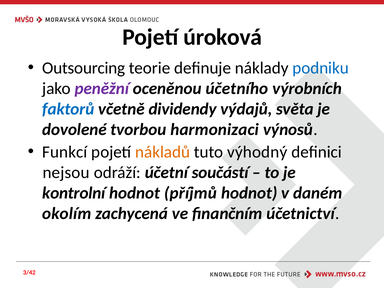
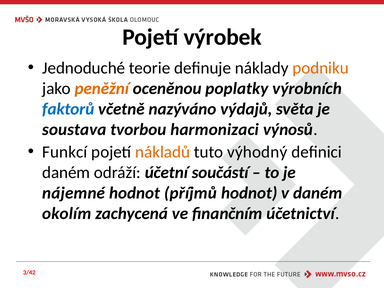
úroková: úroková -> výrobek (223, 37)
Outsourcing: Outsourcing -> Jednoduché (84, 68)
podniku colour: blue -> orange (321, 68)
peněžní colour: purple -> orange (102, 88)
účetního: účetního -> poplatky (237, 88)
dividendy: dividendy -> nazýváno (183, 109)
dovolené: dovolené -> soustava (74, 129)
nejsou: nejsou -> daném (66, 172)
kontrolní: kontrolní -> nájemné (74, 193)
